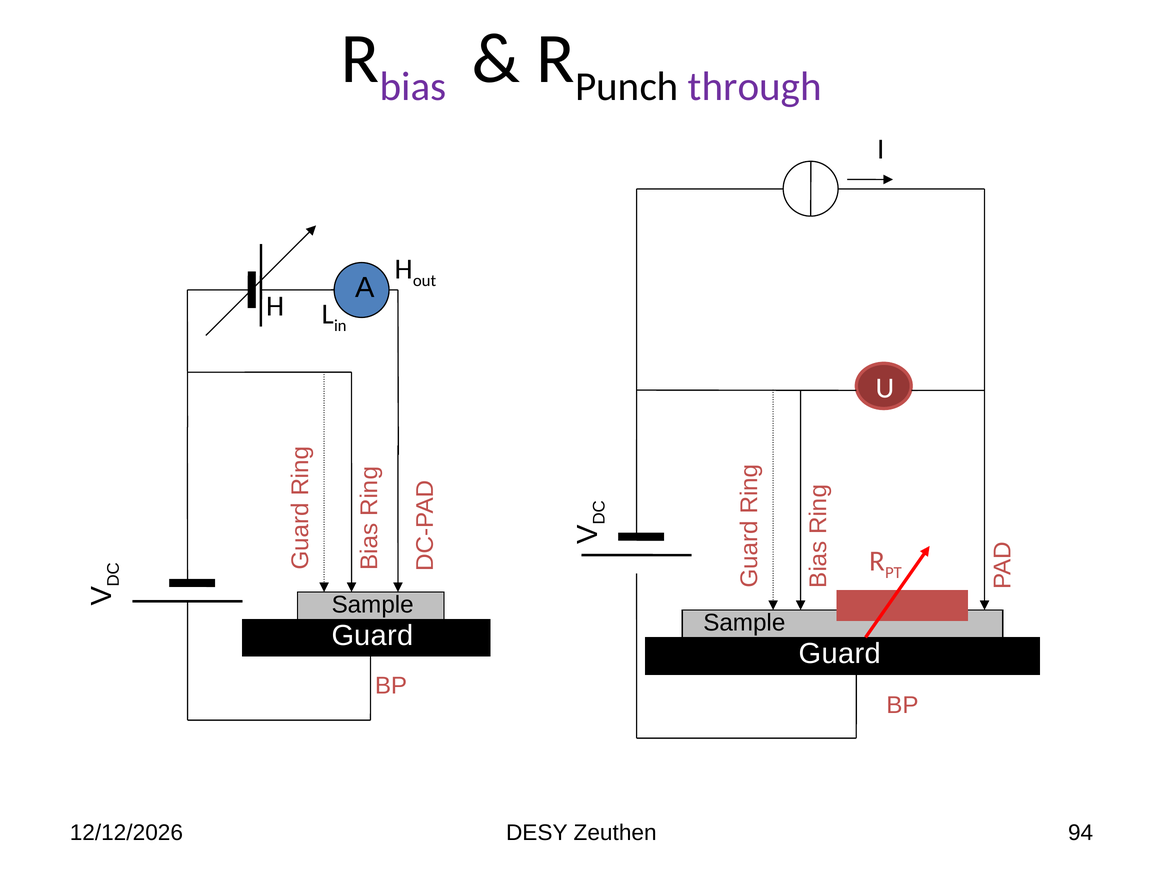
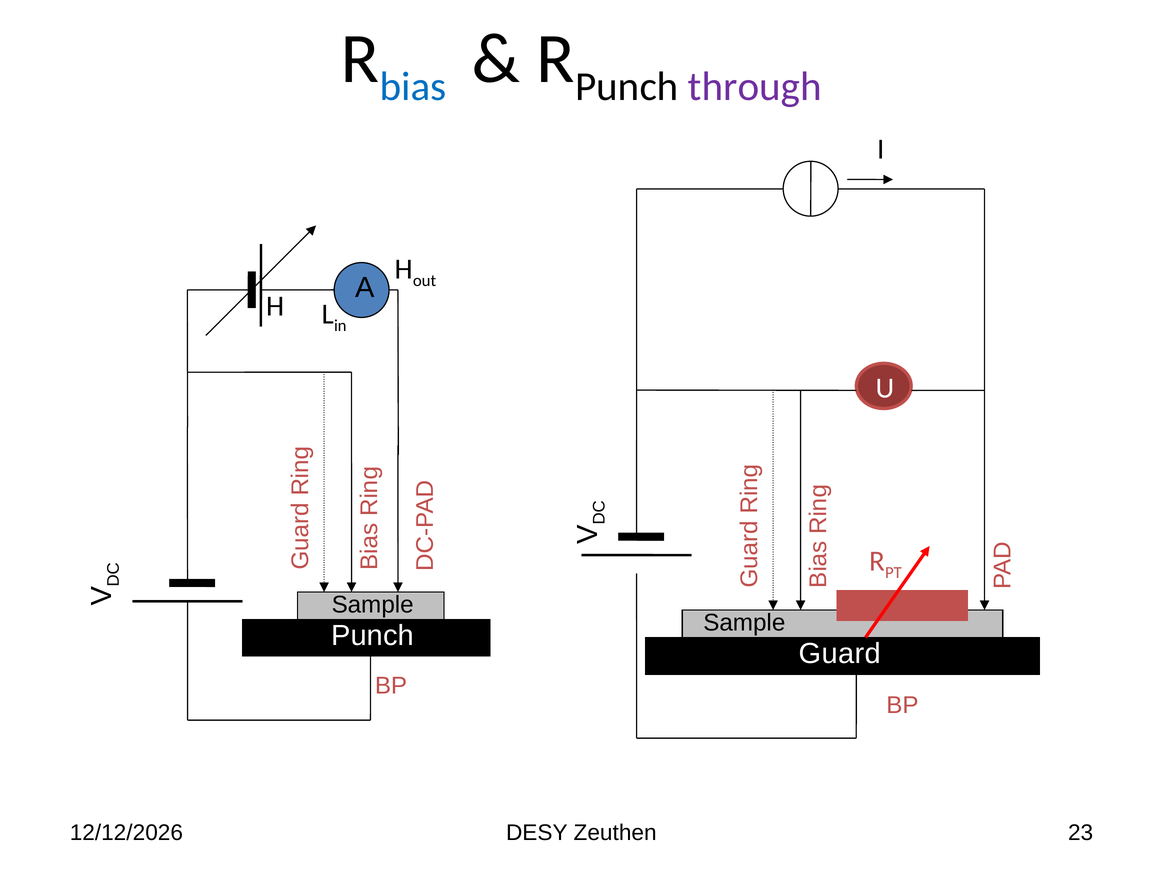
bias colour: purple -> blue (413, 87)
Guard: Guard -> Punch (373, 636)
94: 94 -> 23 (1081, 833)
